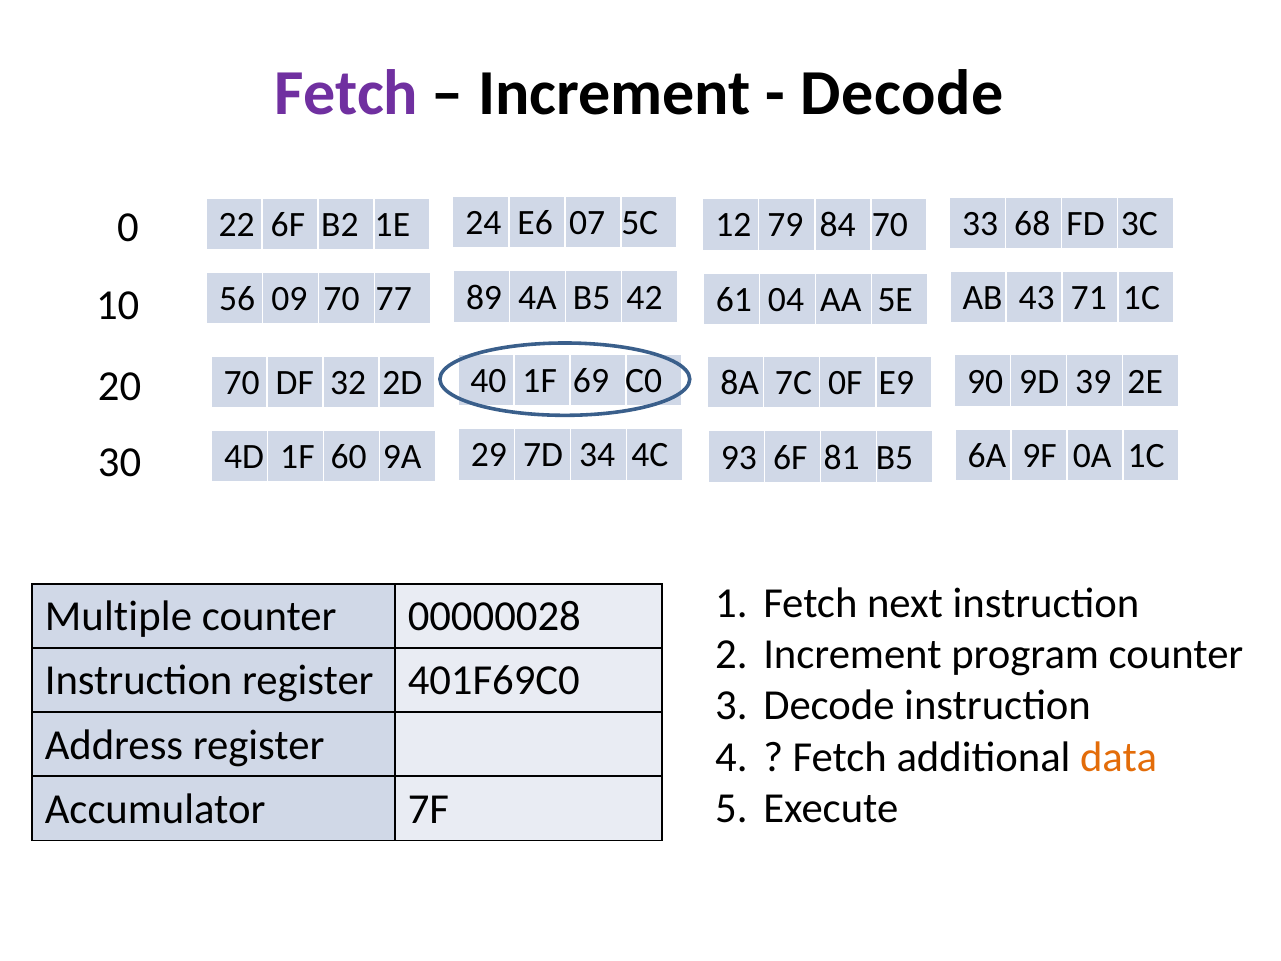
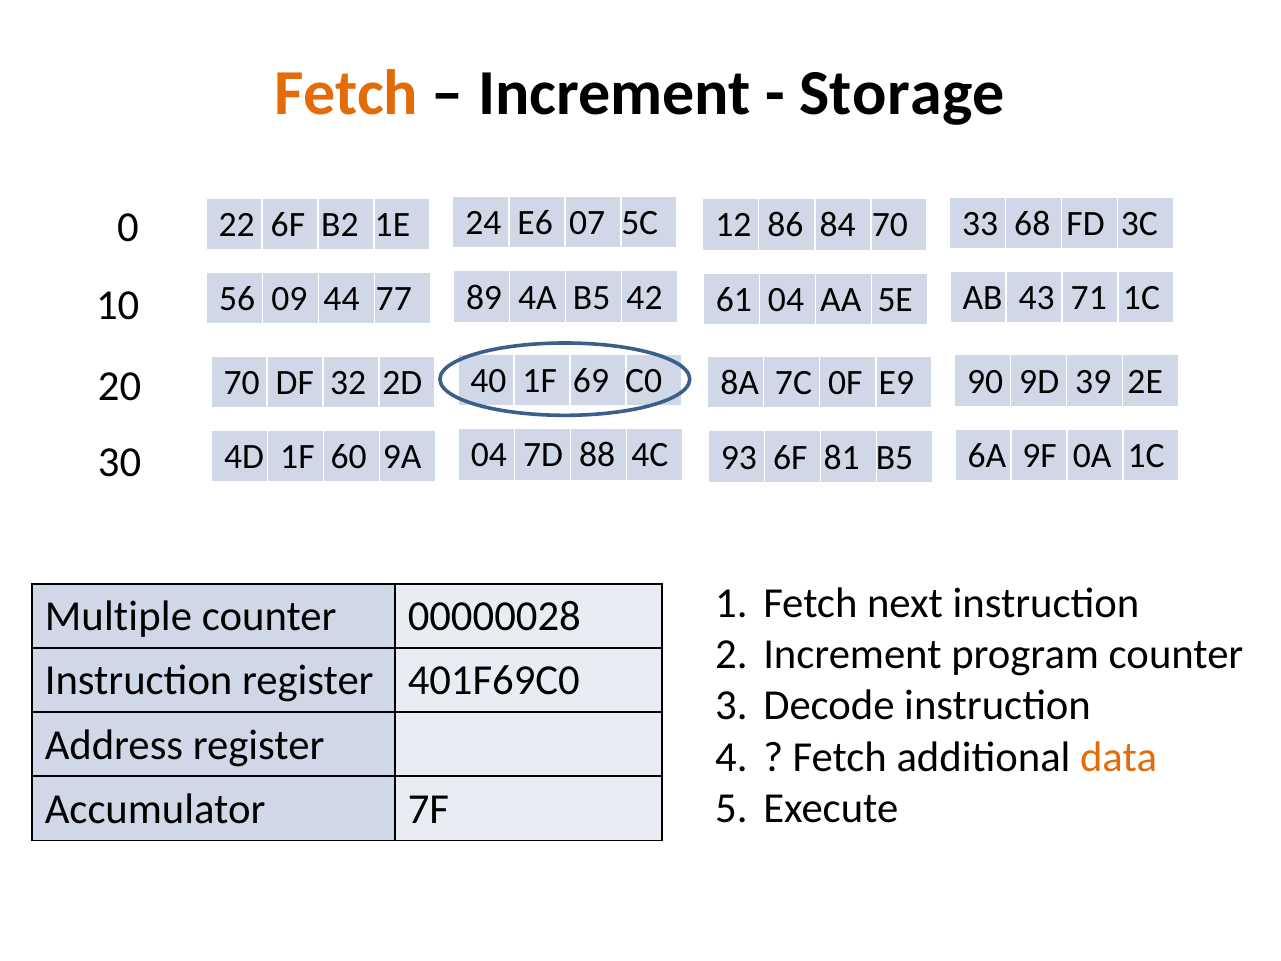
Fetch colour: purple -> orange (346, 93)
Decode: Decode -> Storage (902, 93)
79: 79 -> 86 (785, 225)
09 70: 70 -> 44 (342, 299)
9A 29: 29 -> 04 (489, 455)
34: 34 -> 88 (597, 455)
